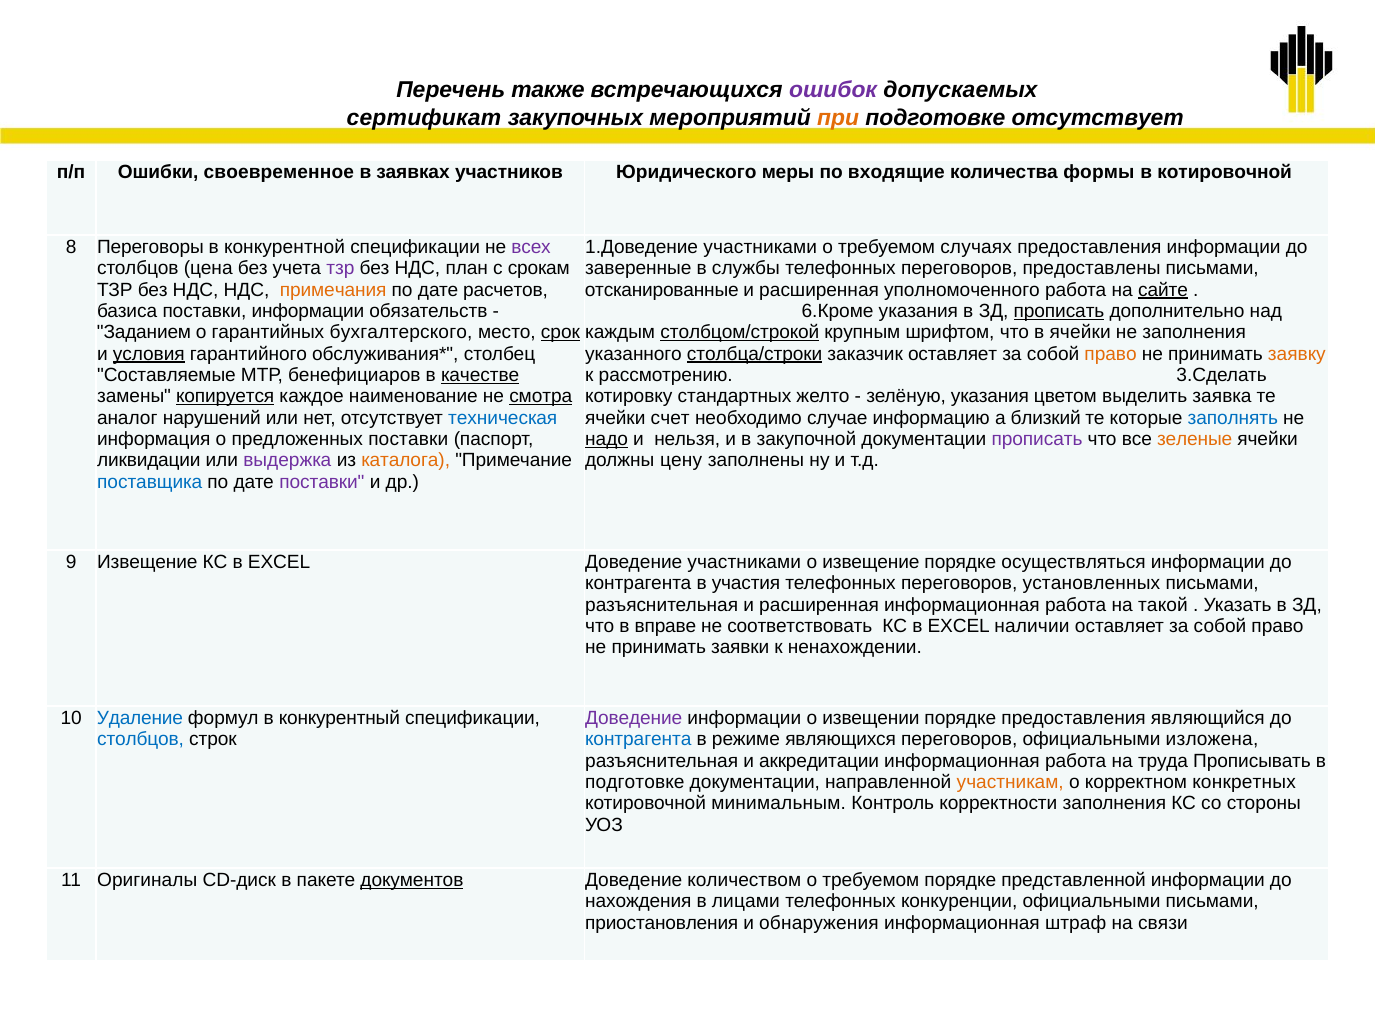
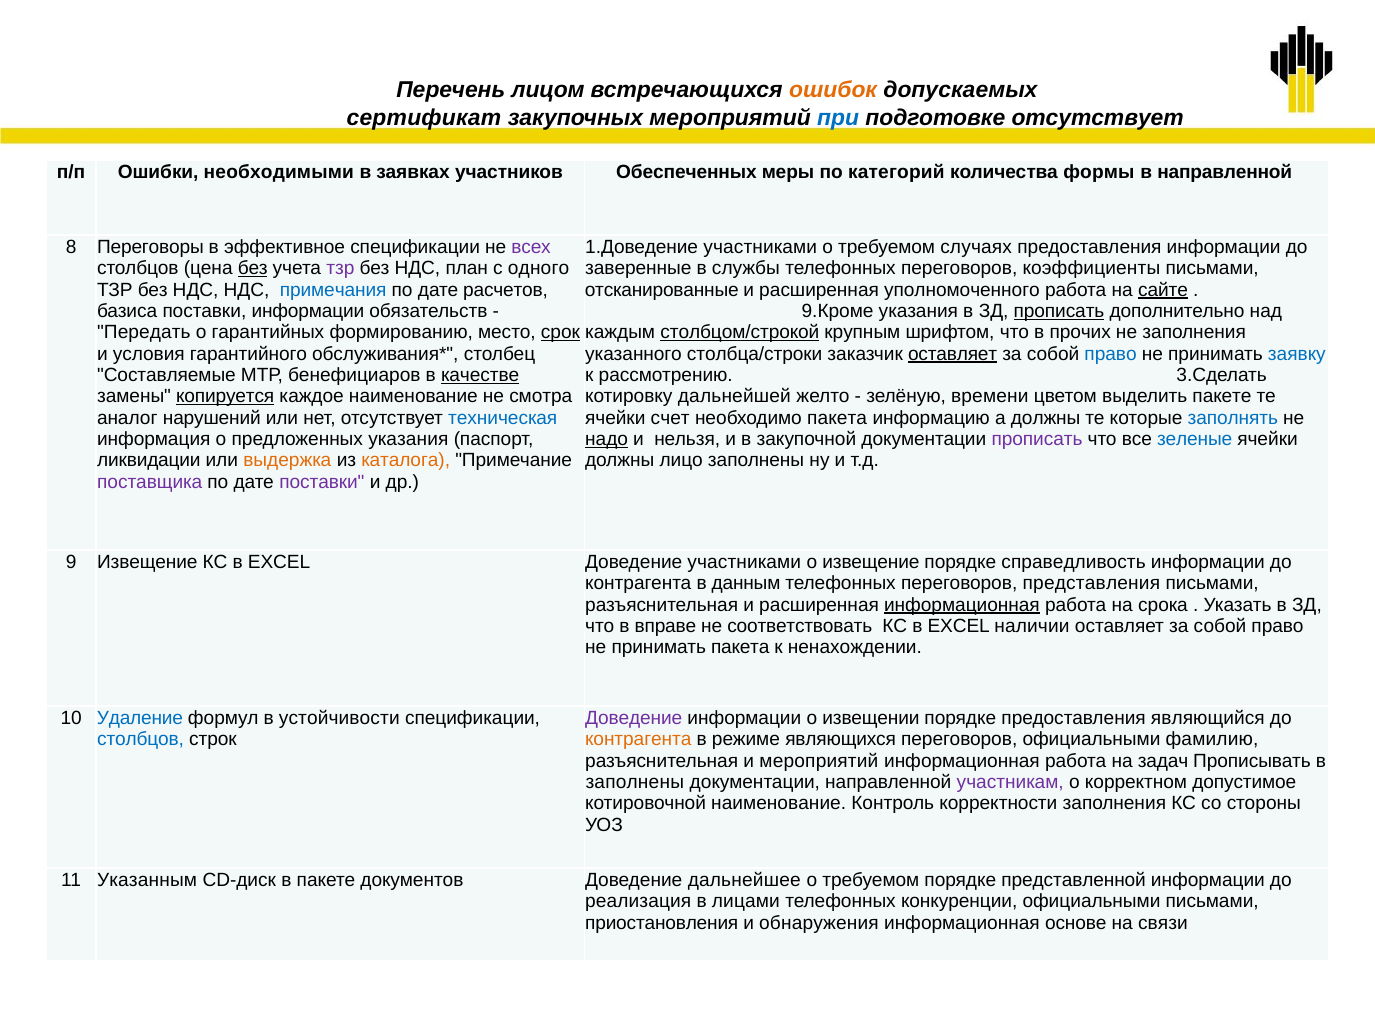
также: также -> лицом (548, 90)
ошибок colour: purple -> orange (833, 90)
при colour: orange -> blue (838, 117)
своевременное: своевременное -> необходимыми (279, 172)
Юридического: Юридического -> Обеспеченных (686, 172)
входящие: входящие -> категорий (896, 172)
в котировочной: котировочной -> направленной (1225, 172)
конкурентной: конкурентной -> эффективное (285, 247)
без underline: none -> present (253, 268)
срокам: срокам -> одного (539, 268)
предоставлены: предоставлены -> коэффициенты (1091, 268)
примечания colour: orange -> blue (333, 290)
6.Кроме: 6.Кроме -> 9.Кроме (838, 311)
Заданием: Заданием -> Передать (144, 332)
бухгалтерского: бухгалтерского -> формированию (401, 332)
в ячейки: ячейки -> прочих (1080, 332)
условия underline: present -> none (149, 354)
столбца/строки underline: present -> none (755, 354)
оставляет underline: none -> present (953, 354)
право colour: orange -> blue (1111, 354)
заявку colour: orange -> blue (1297, 354)
смотра underline: present -> none (541, 396)
стандартных: стандартных -> дальнейшей (734, 396)
зелёную указания: указания -> времени (990, 396)
выделить заявка: заявка -> пакете (1222, 396)
необходимо случае: случае -> пакета (837, 418)
а близкий: близкий -> должны (1046, 418)
предложенных поставки: поставки -> указания (408, 439)
зеленые colour: orange -> blue (1195, 439)
выдержка colour: purple -> orange (287, 460)
цену: цену -> лицо (681, 460)
поставщика colour: blue -> purple (150, 481)
осуществляться: осуществляться -> справедливость (1074, 562)
участия: участия -> данным (746, 583)
установленных: установленных -> представления (1091, 583)
информационная underline: none -> present (962, 604)
такой: такой -> срока (1163, 604)
принимать заявки: заявки -> пакета (740, 647)
конкурентный: конкурентный -> устойчивости (339, 718)
контрагента colour: blue -> orange (638, 739)
изложена: изложена -> фамилию (1212, 739)
и аккредитации: аккредитации -> мероприятий (819, 760)
труда: труда -> задач (1163, 760)
подготовке: подготовке -> заполнены (635, 782)
участникам colour: orange -> purple (1010, 782)
конкретных: конкретных -> допустимое (1244, 782)
котировочной минимальным: минимальным -> наименование (779, 803)
Оригиналы: Оригиналы -> Указанным (147, 879)
документов underline: present -> none (412, 879)
количеством: количеством -> дальнейшее (744, 879)
нахождения: нахождения -> реализация (638, 901)
штраф: штраф -> основе (1076, 922)
